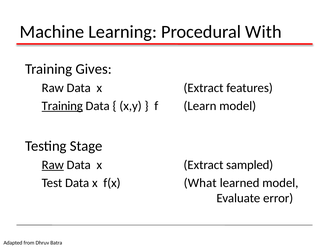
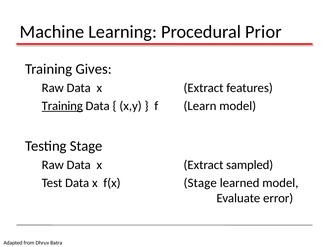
With: With -> Prior (263, 32)
Raw underline: present -> none (53, 165)
f(x What: What -> Stage (200, 183)
